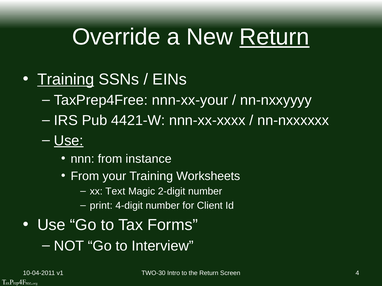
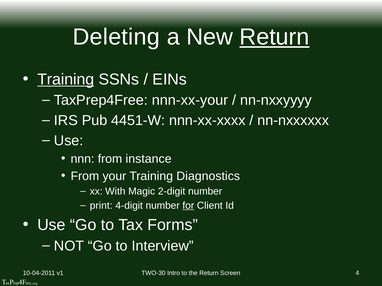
Override: Override -> Deleting (116, 37)
4421-W: 4421-W -> 4451-W (138, 121)
Use underline: present -> none (69, 141)
Worksheets: Worksheets -> Diagnostics (208, 176)
Text: Text -> With (115, 192)
for underline: none -> present (188, 206)
